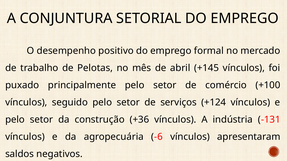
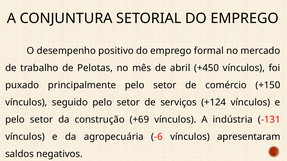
+145: +145 -> +450 (207, 68)
+100: +100 -> +150 (268, 85)
+36: +36 -> +69 (139, 120)
